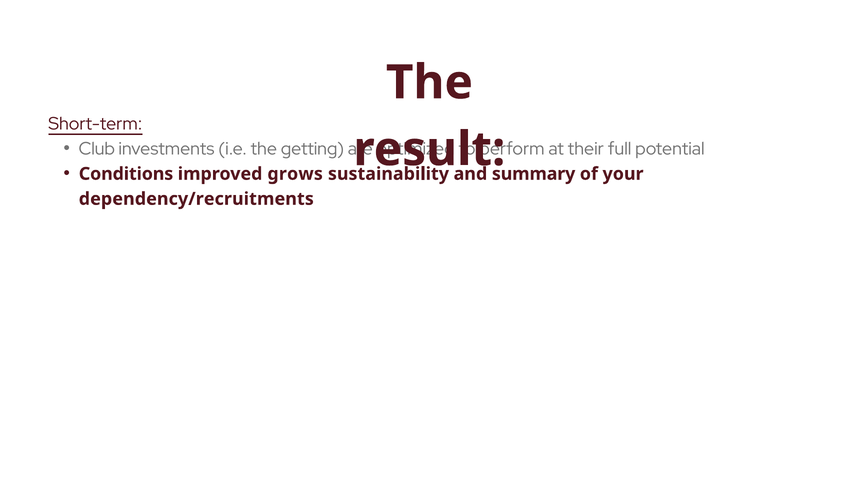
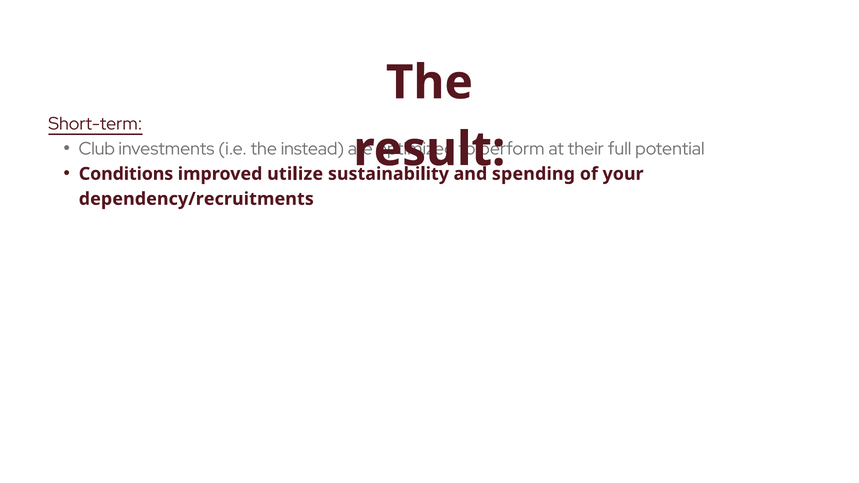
getting: getting -> instead (313, 149)
grows: grows -> utilize (295, 174)
summary: summary -> spending (533, 174)
